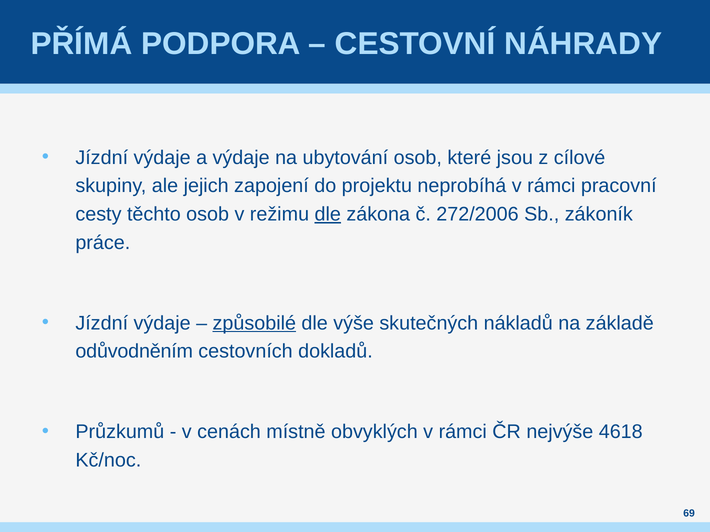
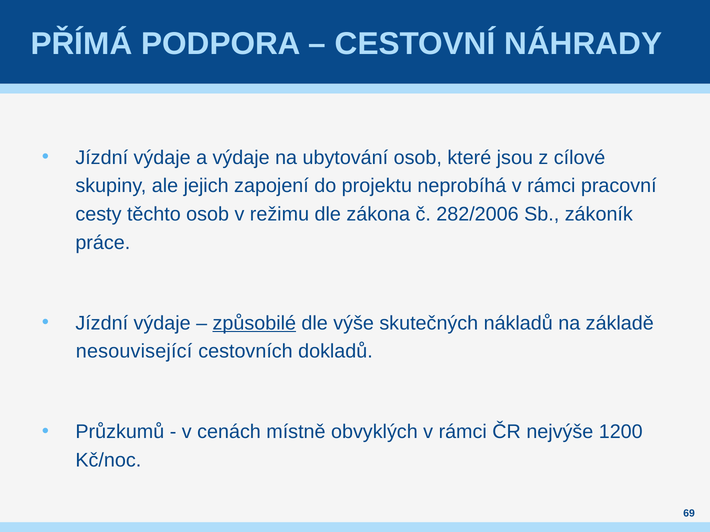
dle underline: present -> none (328, 215)
272/2006: 272/2006 -> 282/2006 (477, 215)
odůvodněním: odůvodněním -> nesouvisející (134, 352)
4618: 4618 -> 1200 (621, 432)
